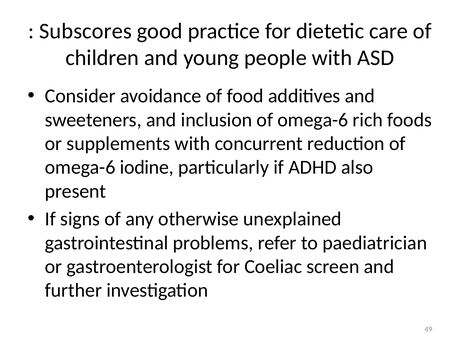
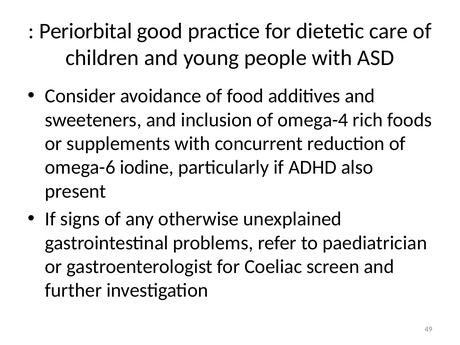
Subscores: Subscores -> Periorbital (86, 31)
inclusion of omega-6: omega-6 -> omega-4 (313, 120)
